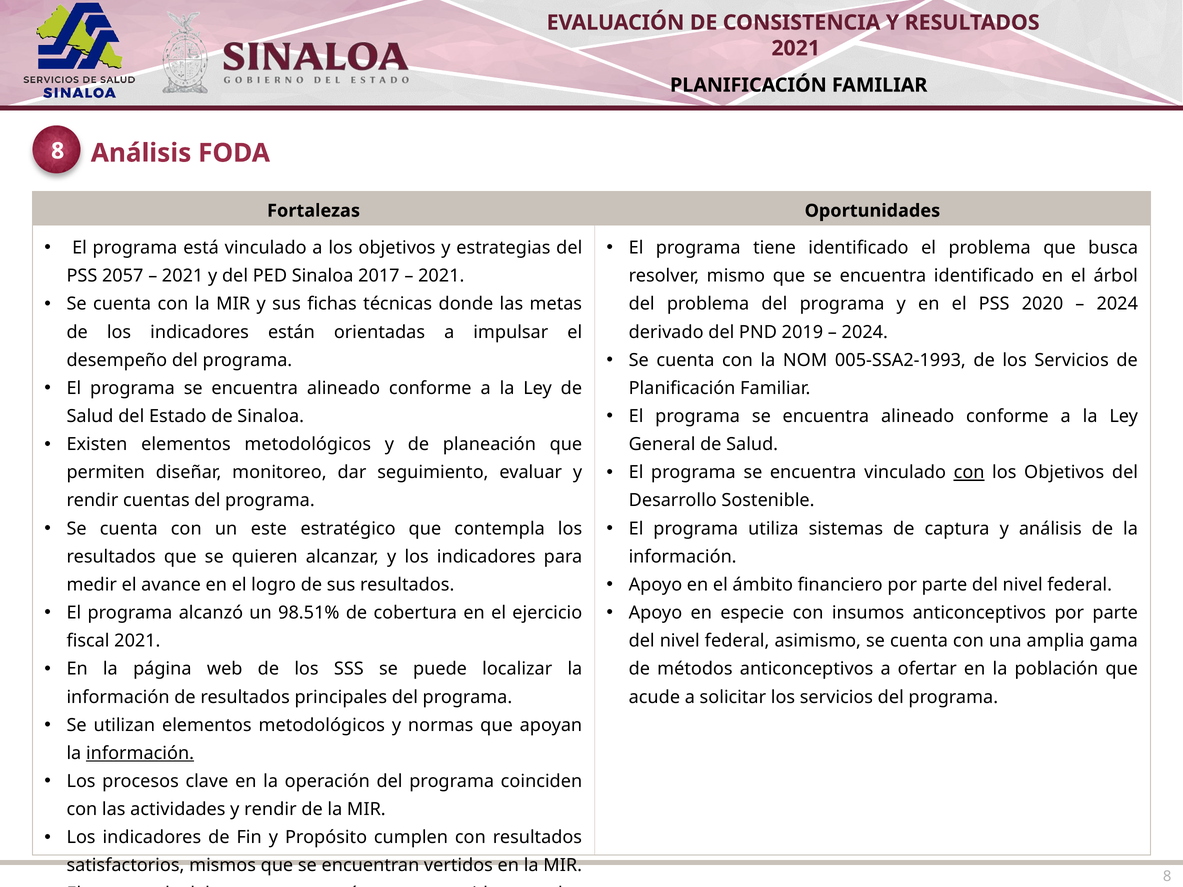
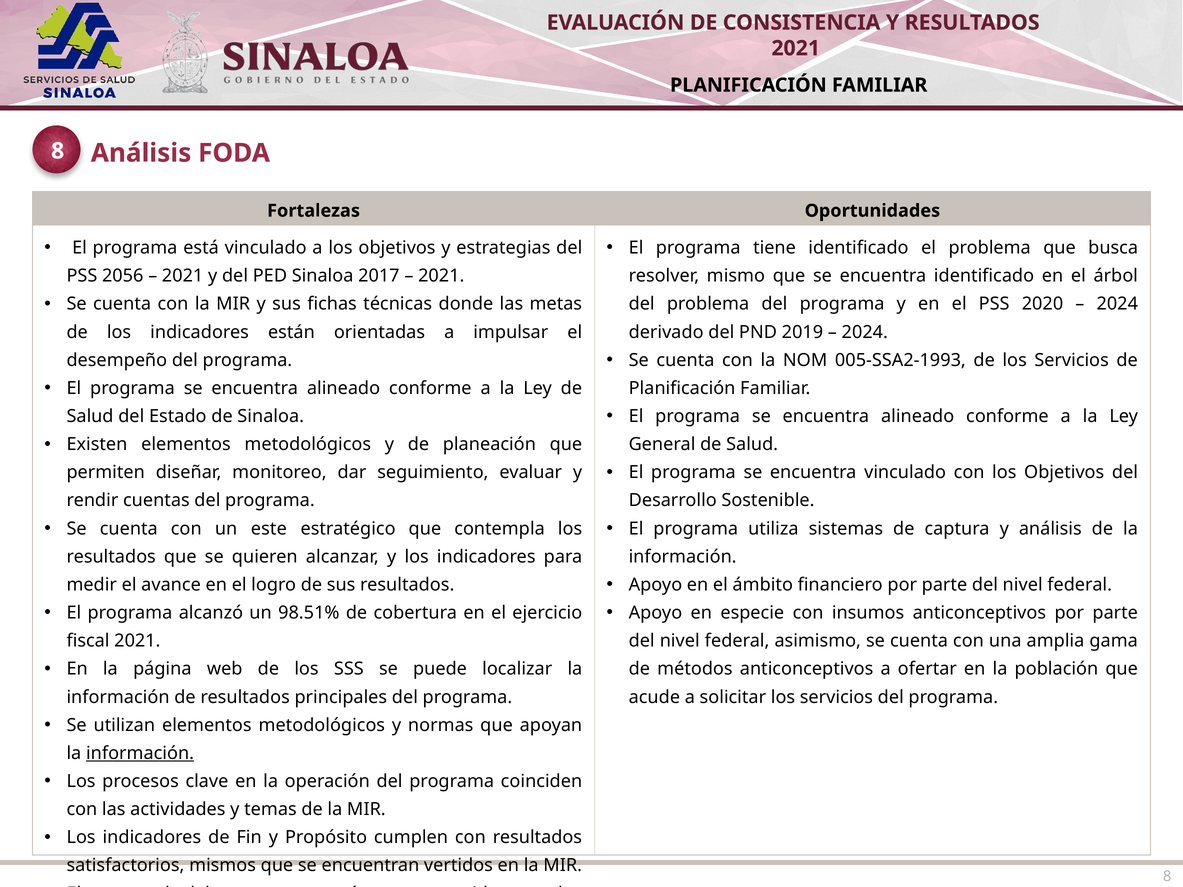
2057: 2057 -> 2056 (123, 276)
con underline: present -> none (969, 473)
actividades y rendir: rendir -> temas (270, 810)
